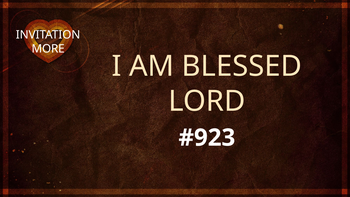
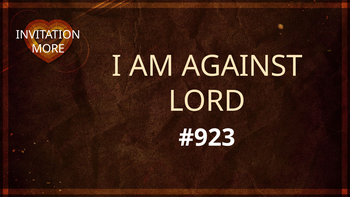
BLESSED: BLESSED -> AGAINST (242, 66)
